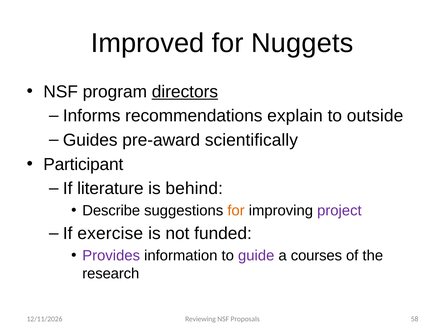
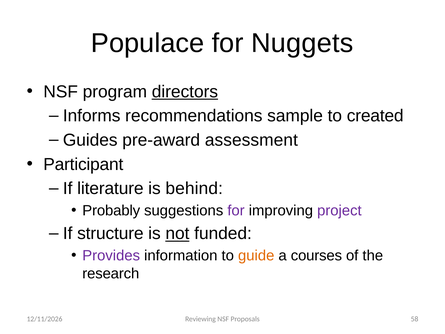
Improved: Improved -> Populace (148, 43)
explain: explain -> sample (295, 116)
outside: outside -> created (375, 116)
scientifically: scientifically -> assessment (251, 140)
Describe: Describe -> Probably (111, 211)
for colour: orange -> purple (236, 211)
exercise: exercise -> structure (110, 233)
not underline: none -> present (177, 233)
guide colour: purple -> orange (256, 255)
